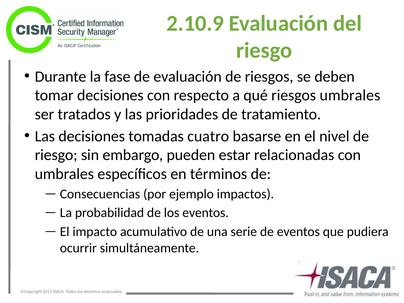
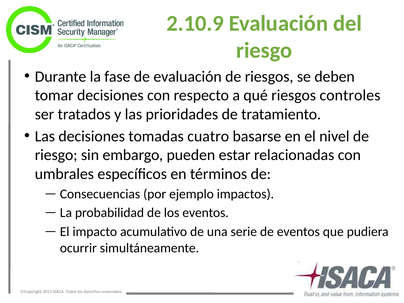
riesgos umbrales: umbrales -> controles (350, 95)
